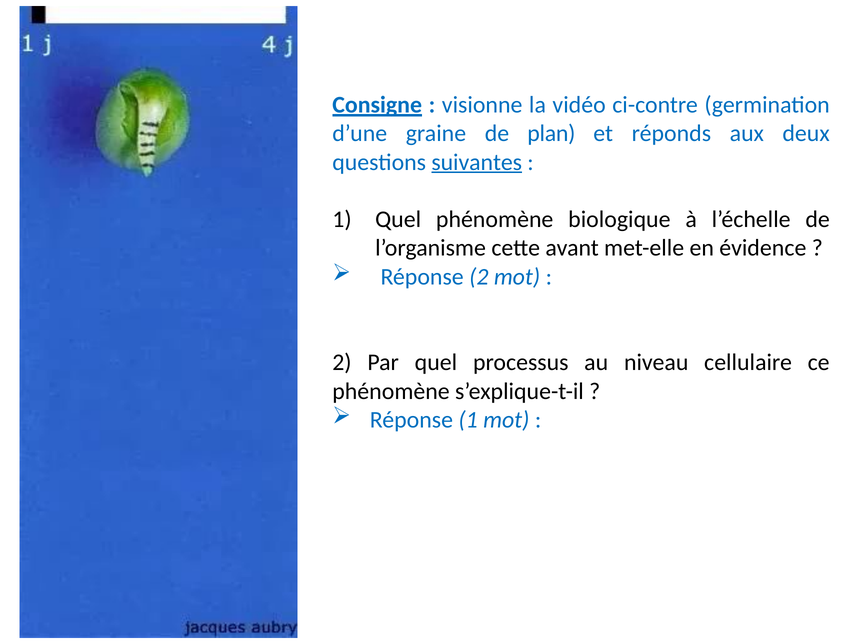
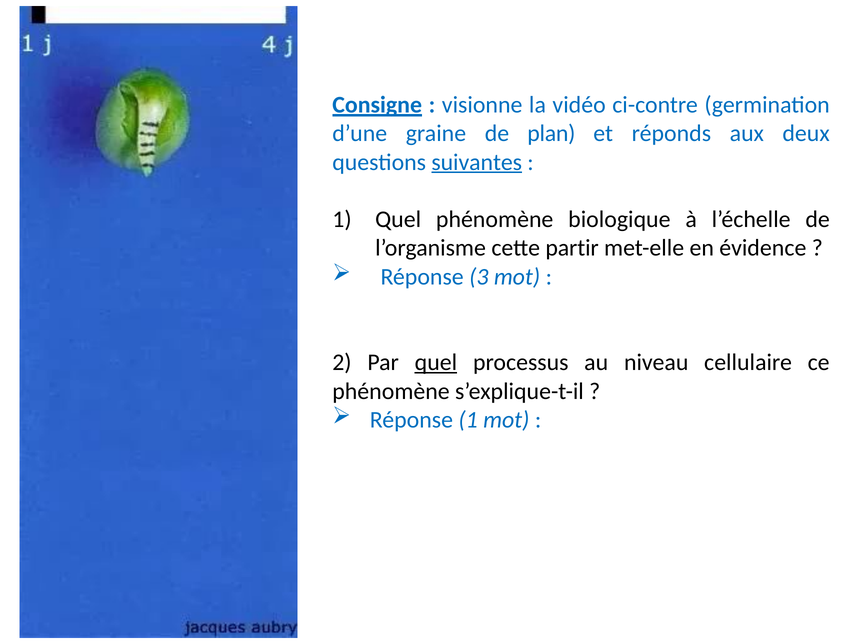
avant: avant -> partir (572, 248)
Réponse 2: 2 -> 3 (479, 276)
quel underline: none -> present (436, 362)
